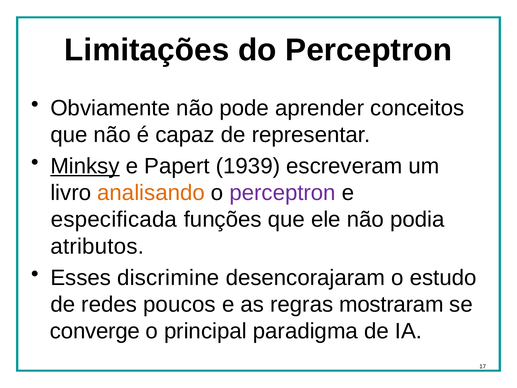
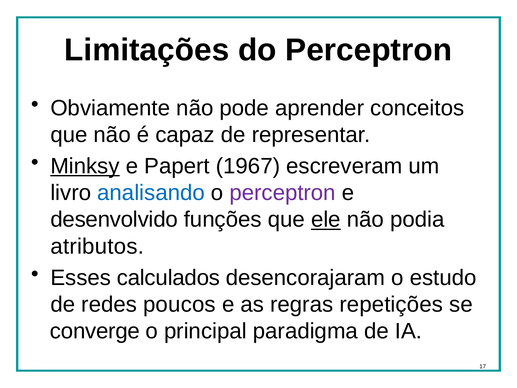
1939: 1939 -> 1967 (248, 166)
analisando colour: orange -> blue (151, 193)
especificada: especificada -> desenvolvido (114, 219)
ele underline: none -> present (326, 219)
discrimine: discrimine -> calculados (168, 278)
mostraram: mostraram -> repetições (391, 304)
